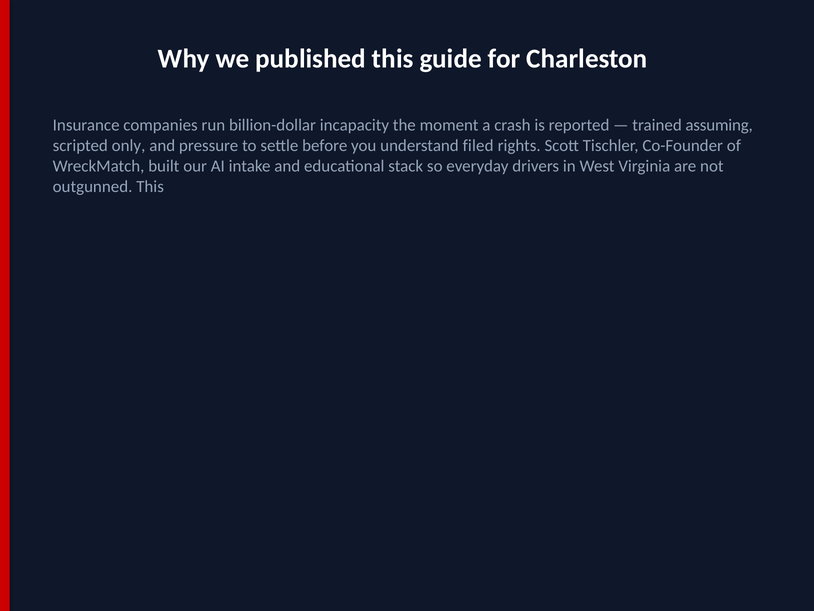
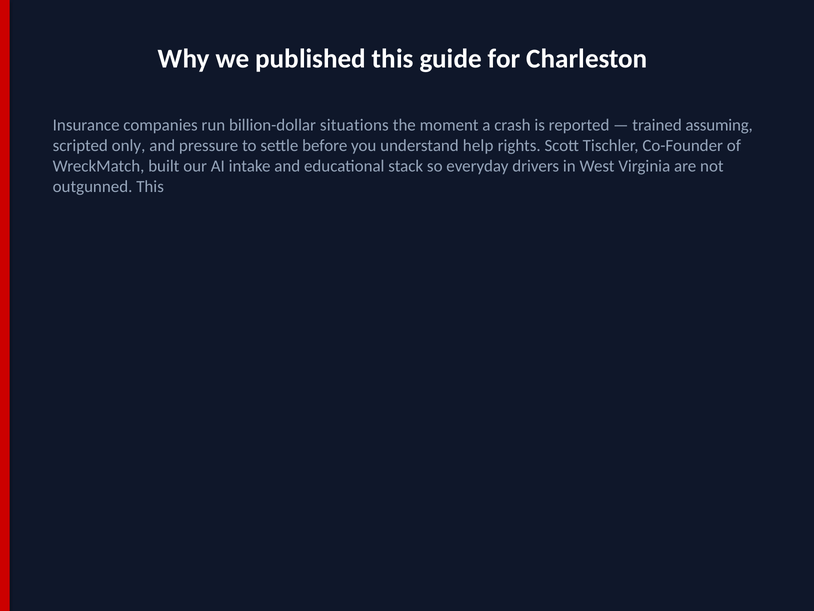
incapacity: incapacity -> situations (354, 125)
filed: filed -> help (478, 146)
